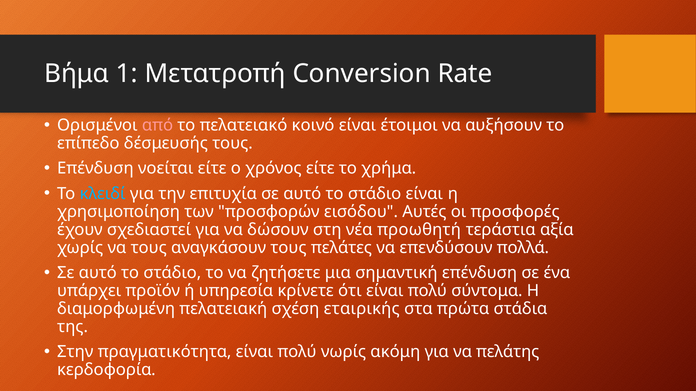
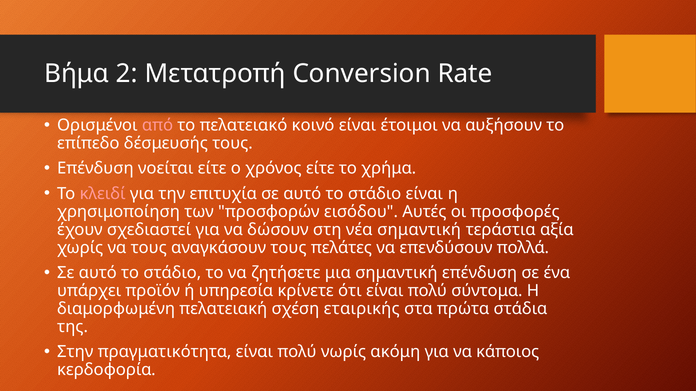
1: 1 -> 2 (127, 74)
κλειδί colour: light blue -> pink (103, 194)
νέα προωθητή: προωθητή -> σημαντική (419, 230)
πελάτης: πελάτης -> κάποιος (508, 352)
